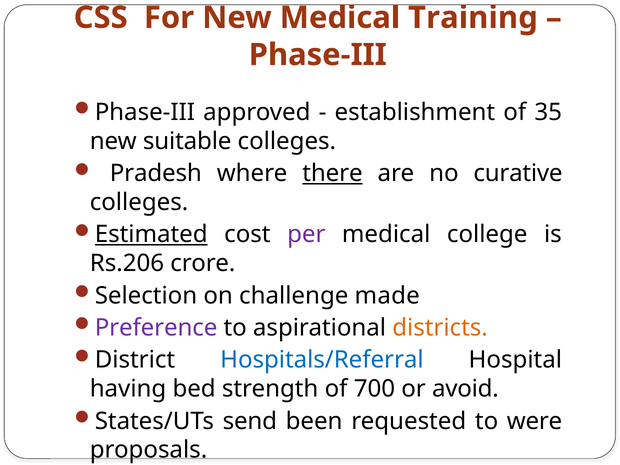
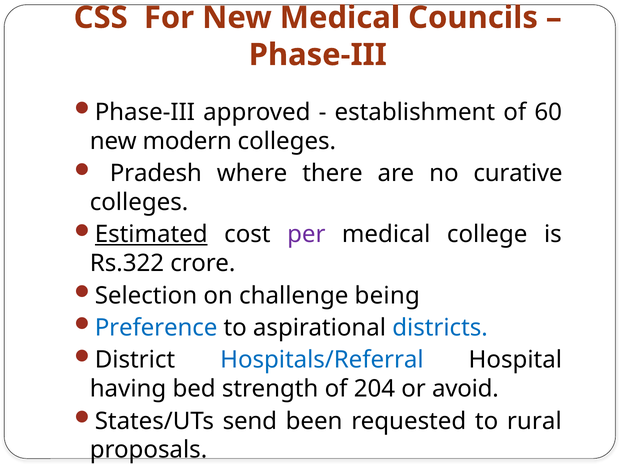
Training: Training -> Councils (473, 18)
35: 35 -> 60 (548, 112)
suitable: suitable -> modern (187, 141)
there underline: present -> none (332, 173)
Rs.206: Rs.206 -> Rs.322 (127, 263)
made: made -> being (387, 296)
Preference colour: purple -> blue (156, 328)
districts colour: orange -> blue (440, 328)
700: 700 -> 204 (374, 389)
were: were -> rural (534, 421)
